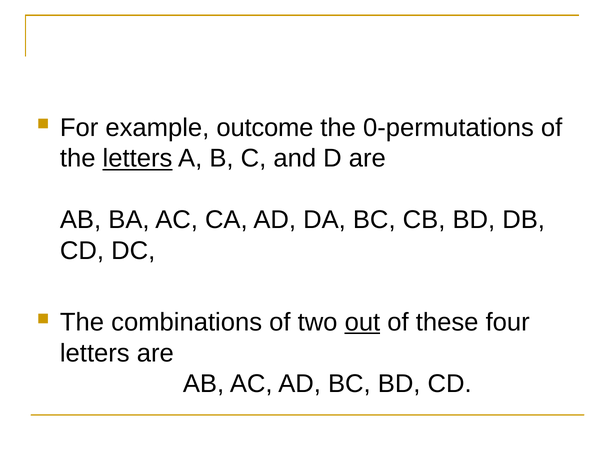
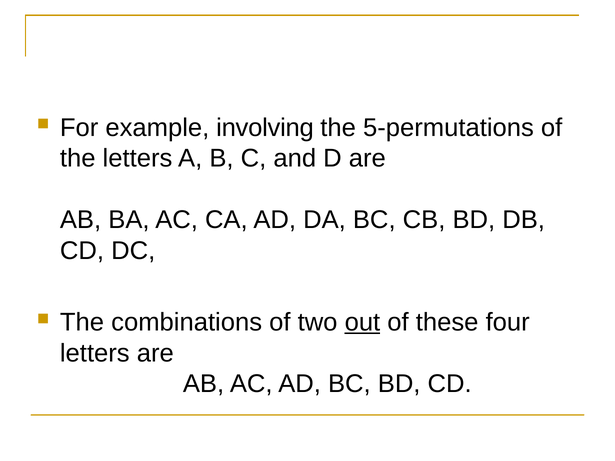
outcome: outcome -> involving (265, 128)
0-permutations: 0-permutations -> 5-permutations (448, 128)
letters underline: present -> none (137, 159)
